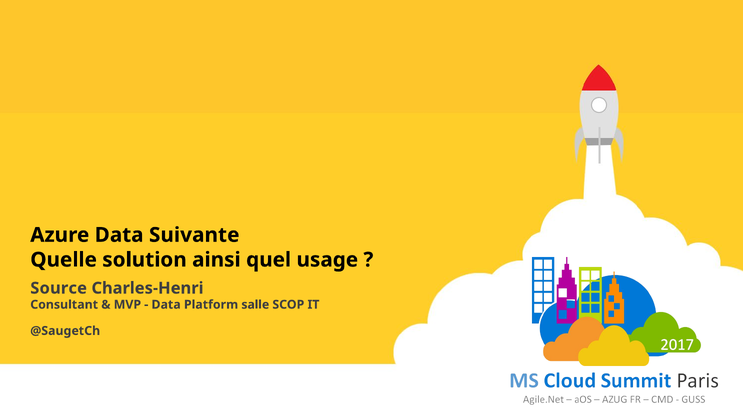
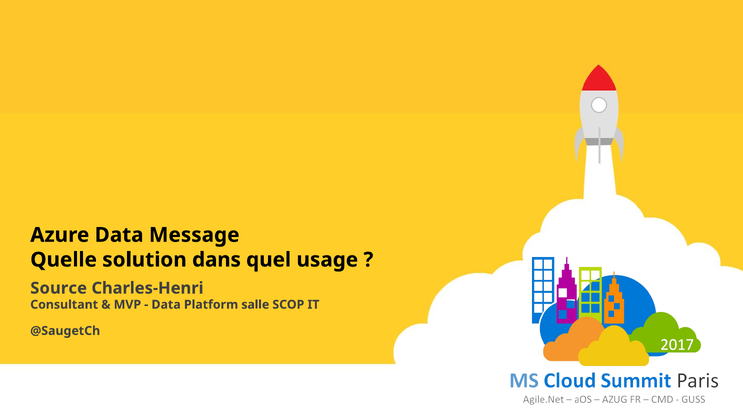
Suivante: Suivante -> Message (194, 235)
ainsi: ainsi -> dans (217, 260)
